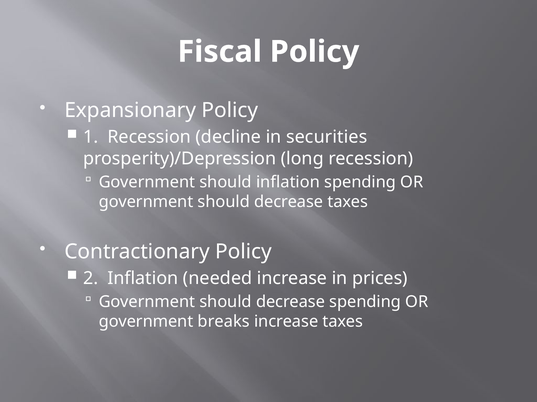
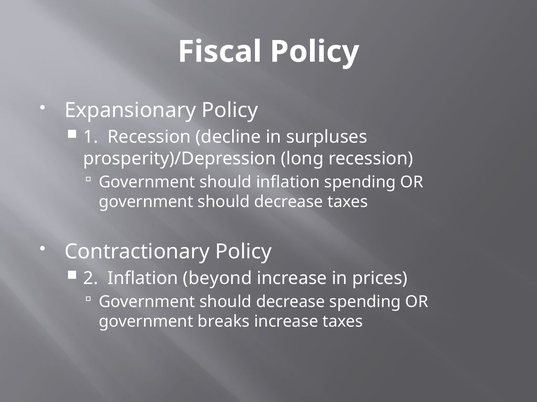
securities: securities -> surpluses (327, 137)
needed: needed -> beyond (218, 279)
